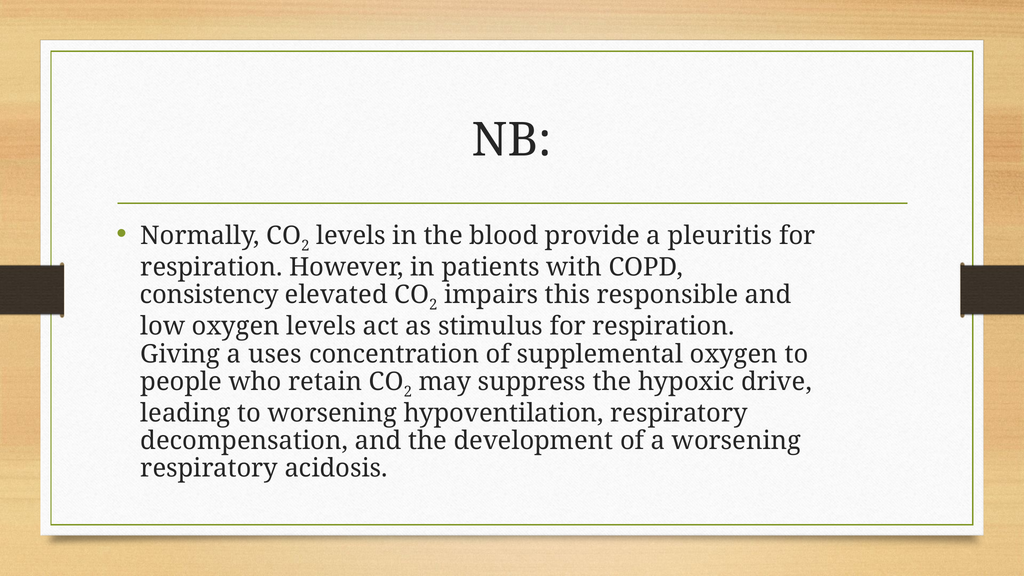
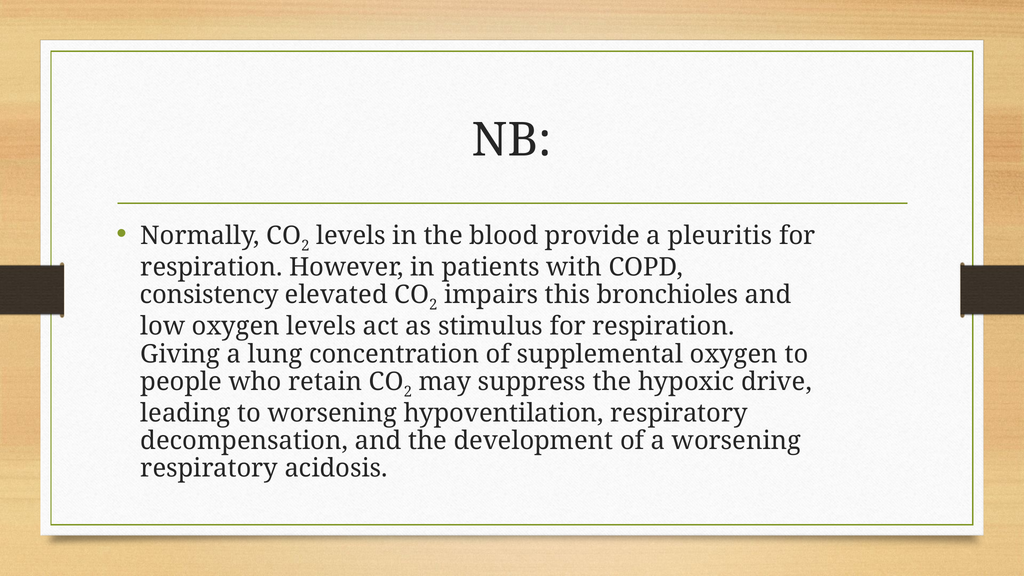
responsible: responsible -> bronchioles (668, 295)
uses: uses -> lung (275, 354)
